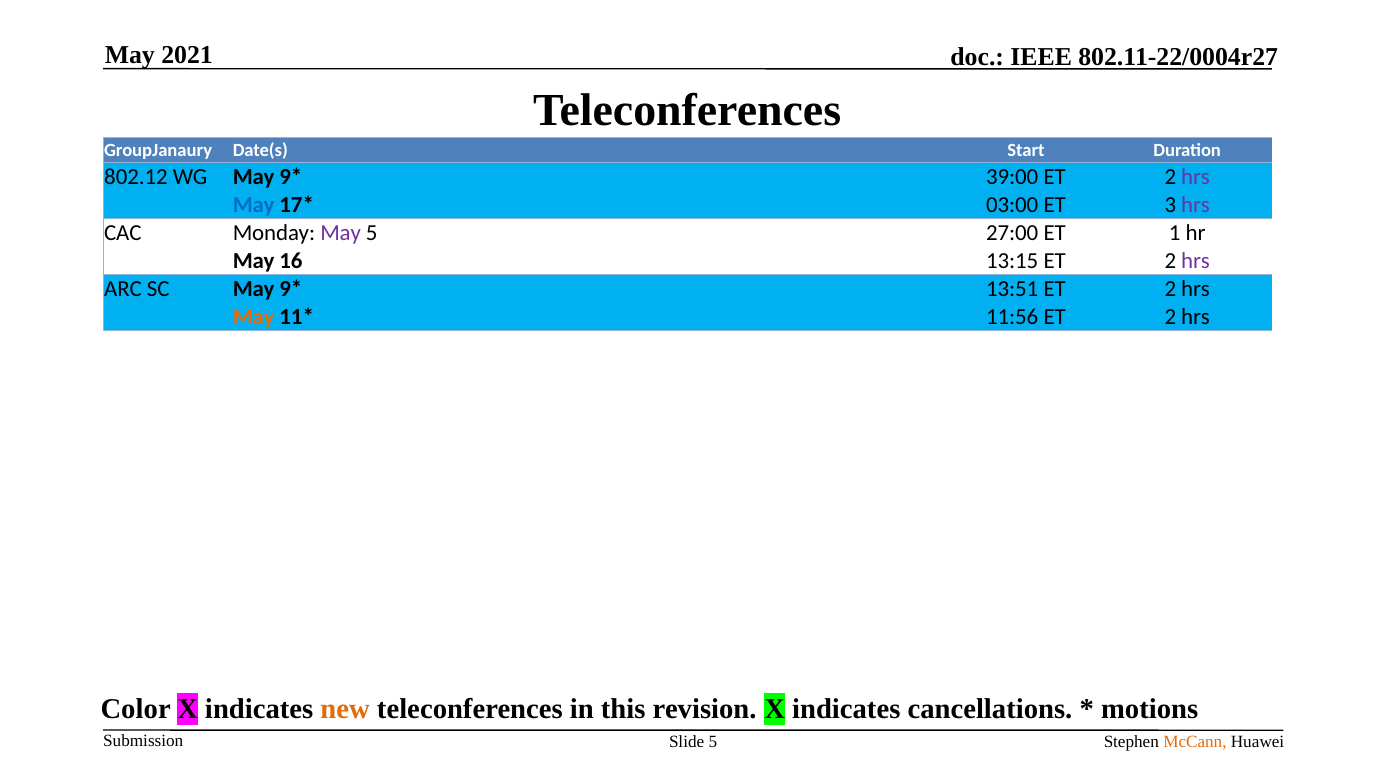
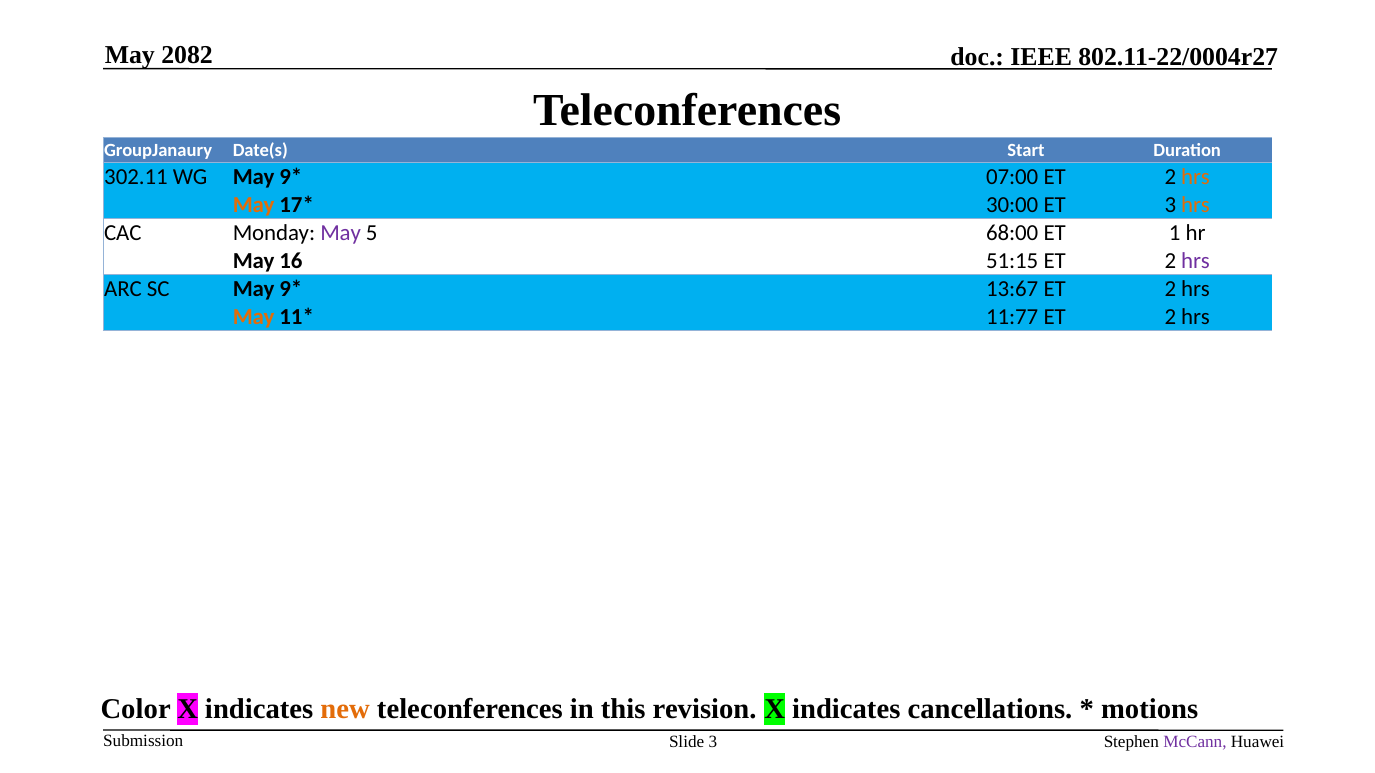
2021: 2021 -> 2082 (187, 55)
802.12: 802.12 -> 302.11 (136, 177)
39:00: 39:00 -> 07:00 (1012, 177)
hrs colour: purple -> orange (1196, 177)
May colour: blue -> orange (254, 205)
03:00: 03:00 -> 30:00 (1012, 205)
hrs colour: purple -> orange (1196, 205)
27:00: 27:00 -> 68:00 (1012, 233)
13:15: 13:15 -> 51:15 (1012, 261)
13:51: 13:51 -> 13:67 (1012, 290)
11:56: 11:56 -> 11:77 (1012, 318)
Slide 5: 5 -> 3 (713, 742)
McCann colour: orange -> purple (1195, 742)
